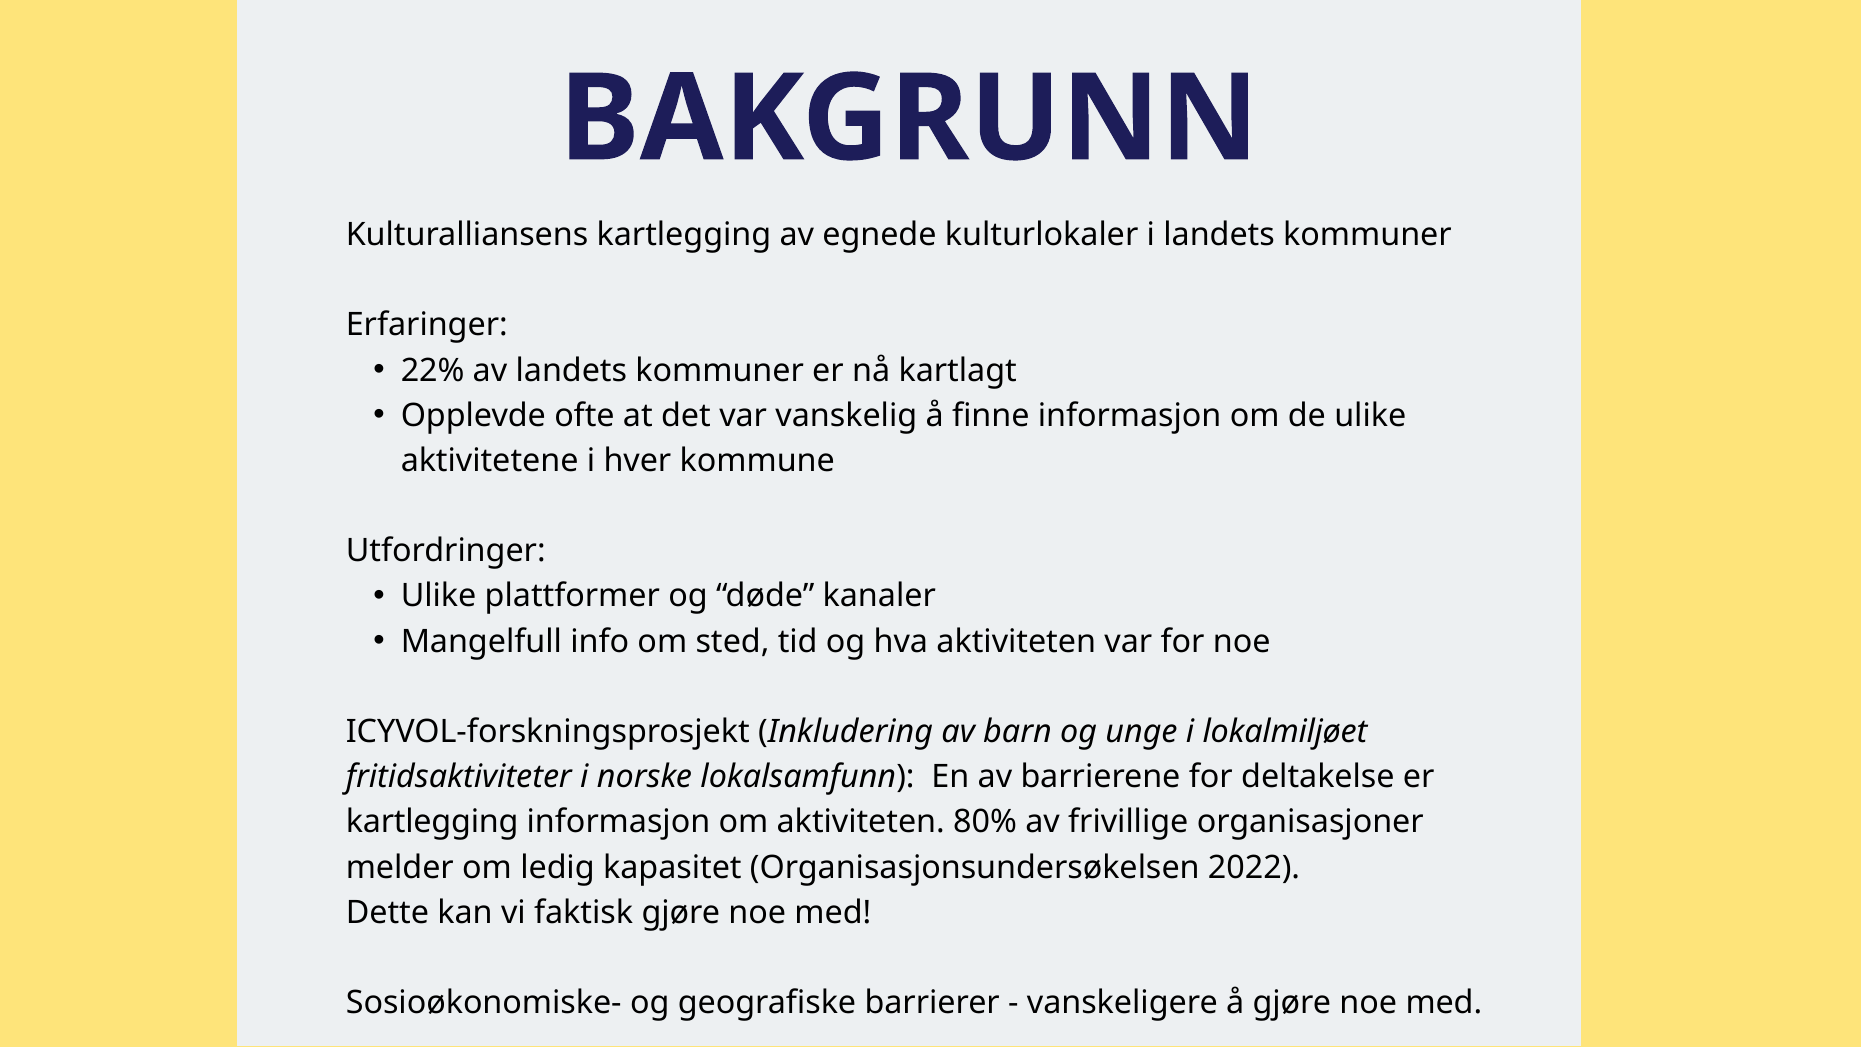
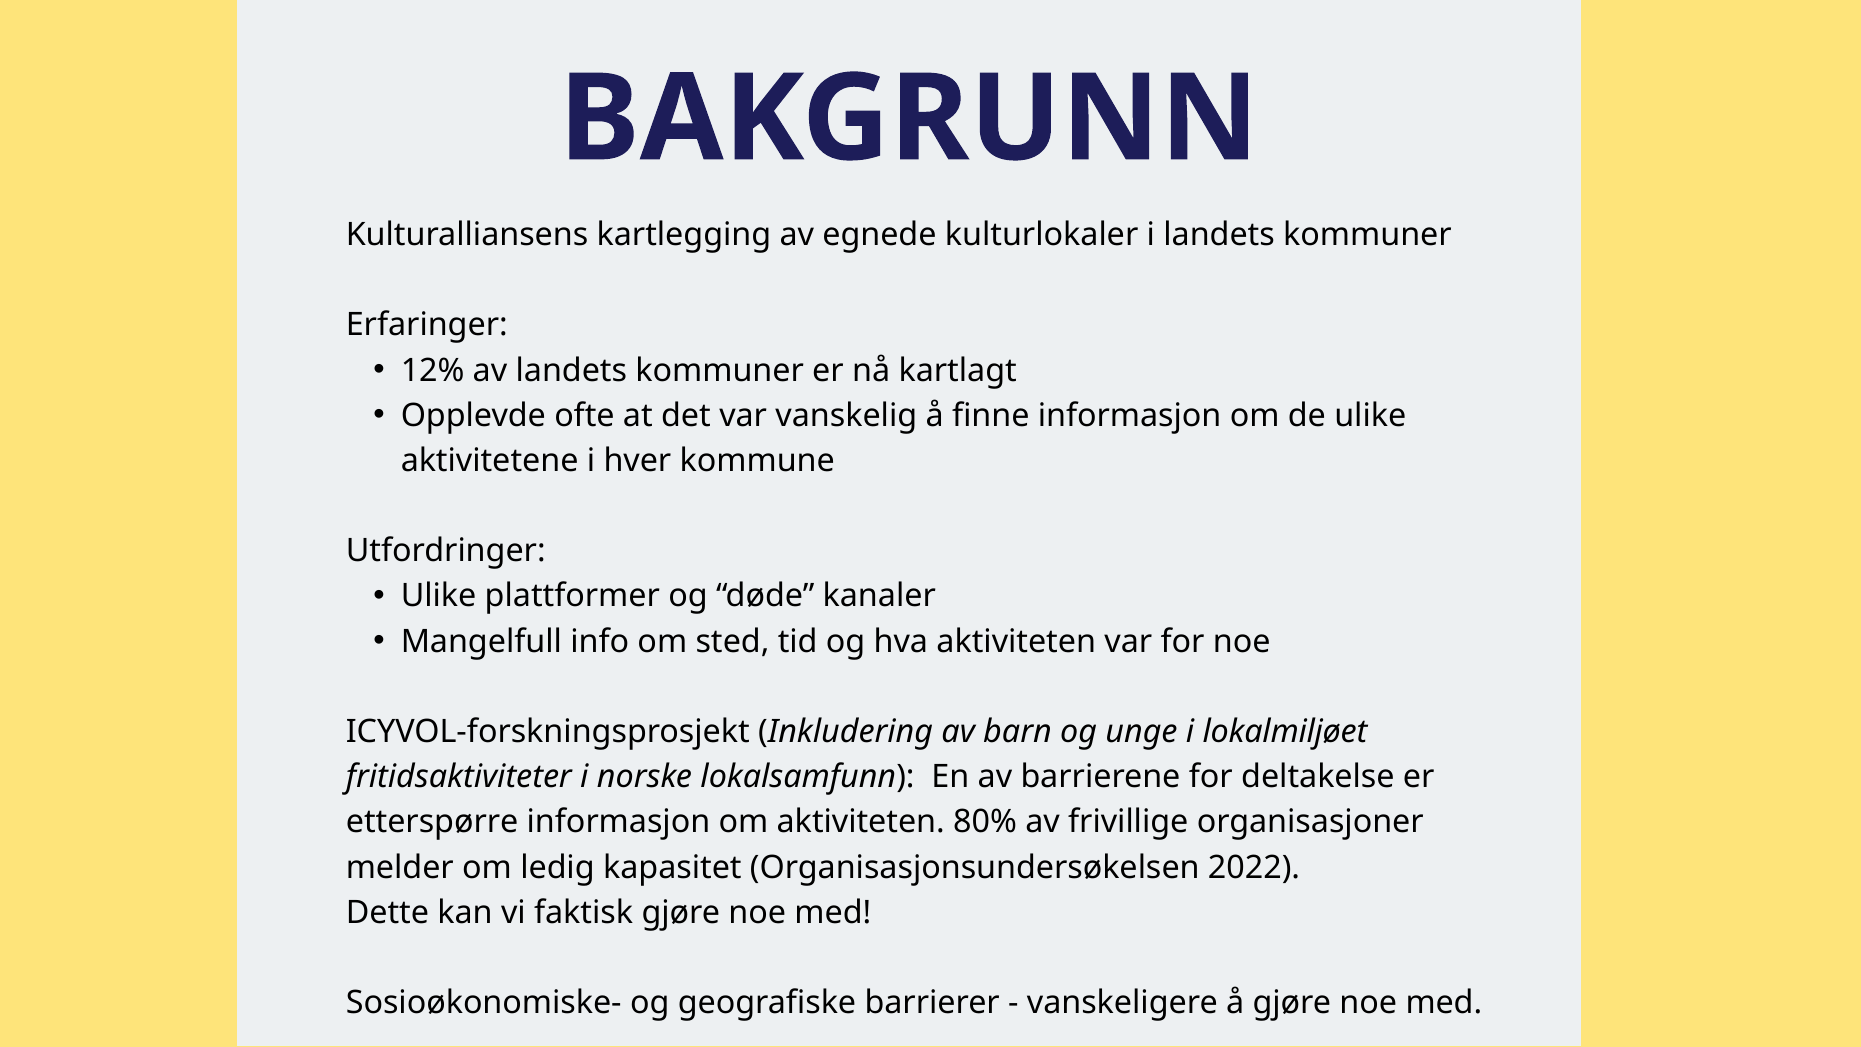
22%: 22% -> 12% (433, 370)
kartlegging: kartlegging -> etterspørre (432, 822)
